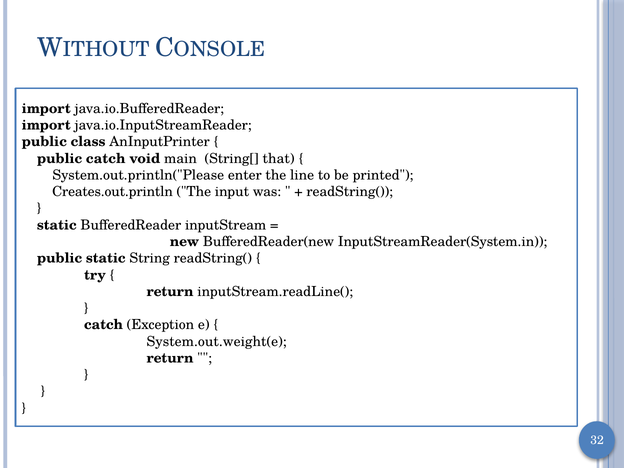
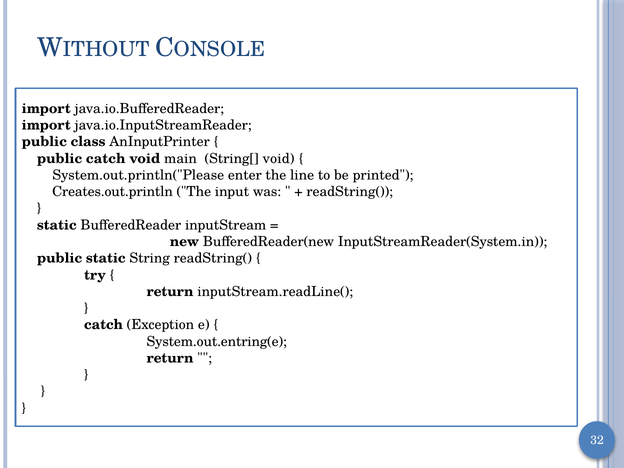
String[ that: that -> void (279, 159)
System.out.weight(e: System.out.weight(e -> System.out.entring(e (217, 341)
